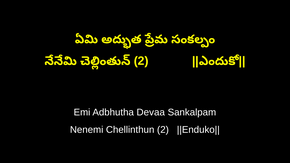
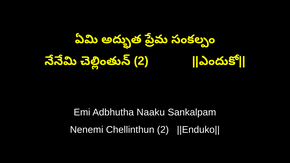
Devaa: Devaa -> Naaku (151, 112)
